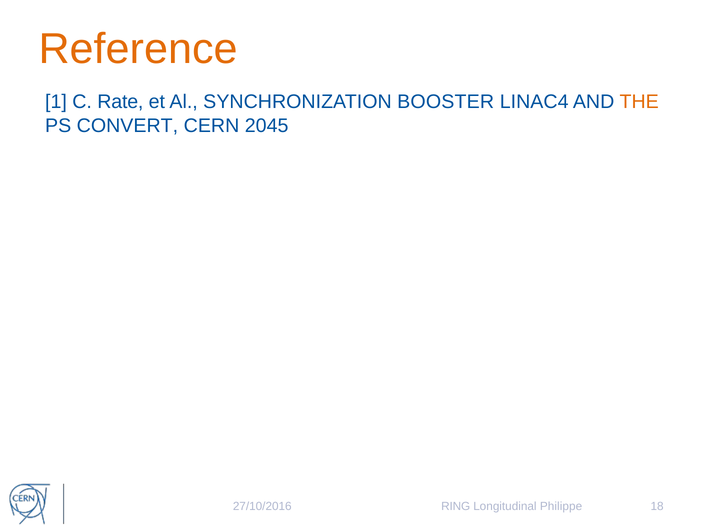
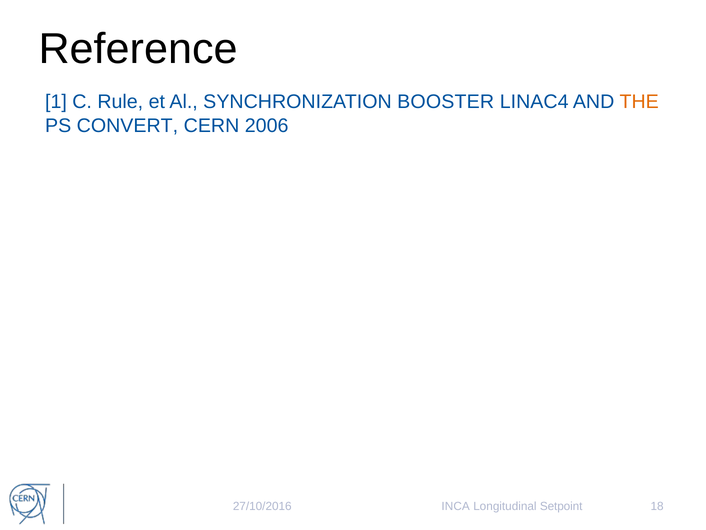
Reference colour: orange -> black (138, 49)
Rate: Rate -> Rule (120, 102)
2045: 2045 -> 2006 (267, 125)
RING: RING -> INCA (456, 506)
Philippe: Philippe -> Setpoint (561, 506)
